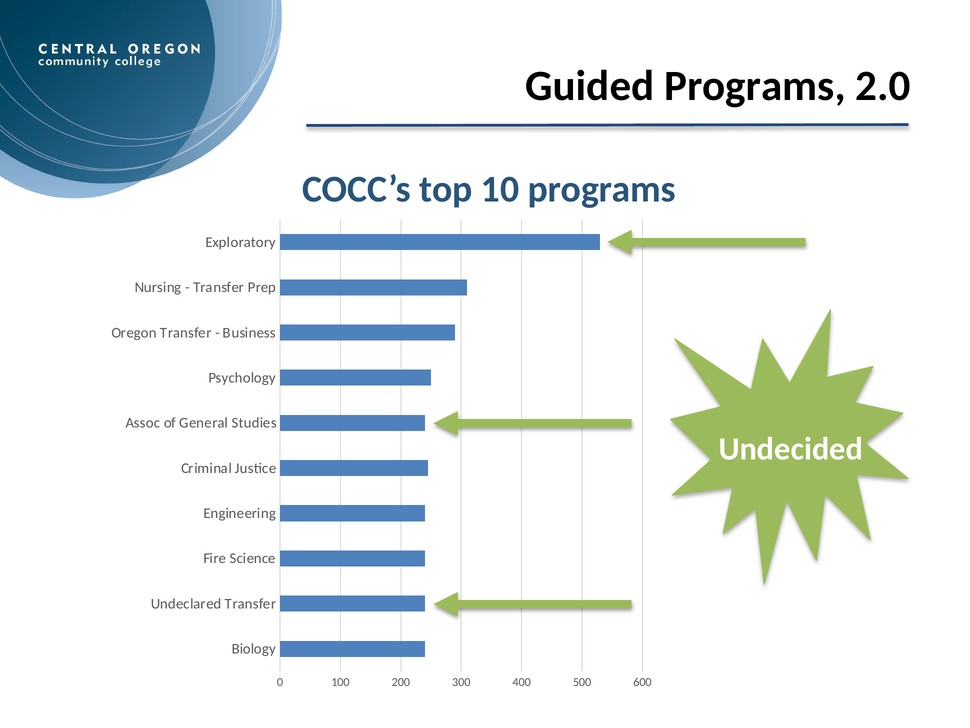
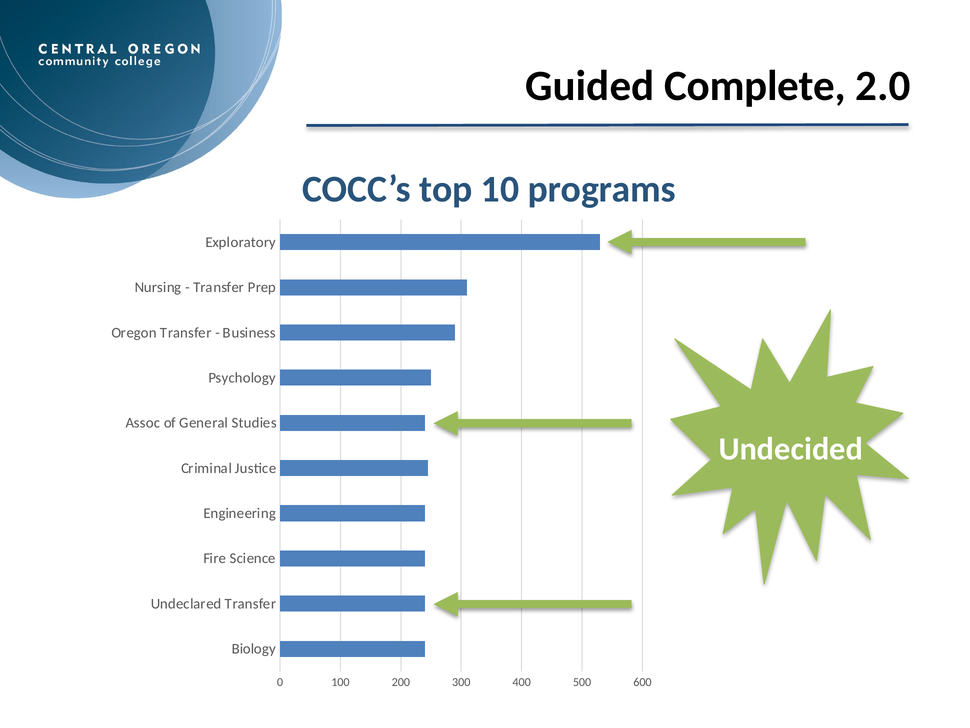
Guided Programs: Programs -> Complete (755, 86)
